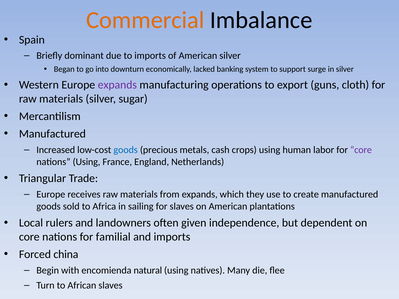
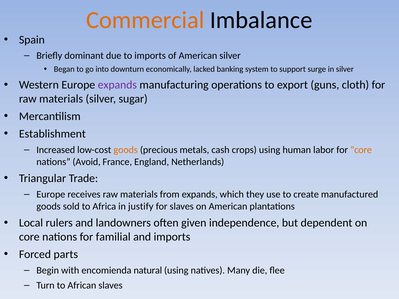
Manufactured: Manufactured -> Establishment (52, 134)
goods colour: blue -> orange (126, 150)
core colour: purple -> orange (361, 150)
nations Using: Using -> Avoid (87, 162)
sailing: sailing -> justify (141, 206)
china: china -> parts (66, 255)
